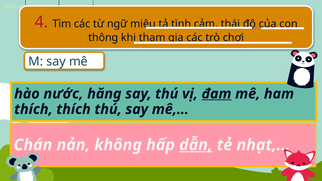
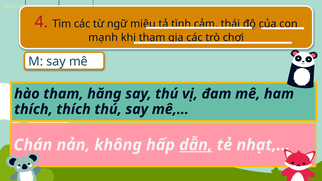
thông: thông -> mạnh (103, 38)
hào nước: nước -> tham (63, 94)
đam underline: present -> none (216, 94)
